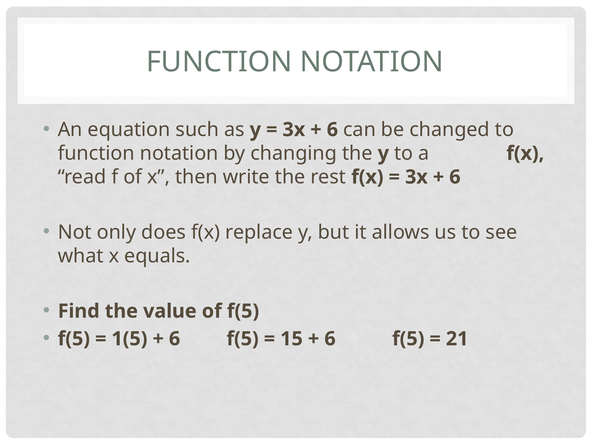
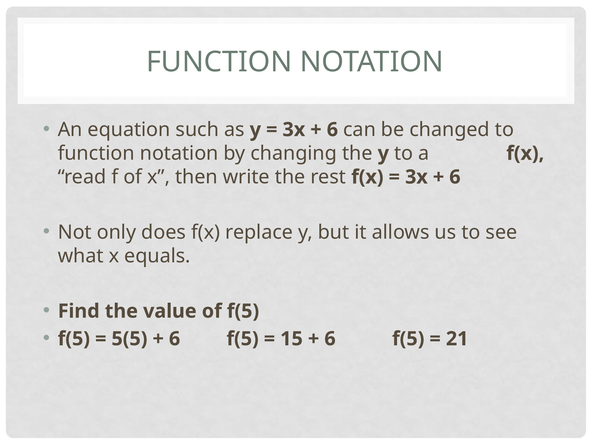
1(5: 1(5 -> 5(5 (129, 339)
